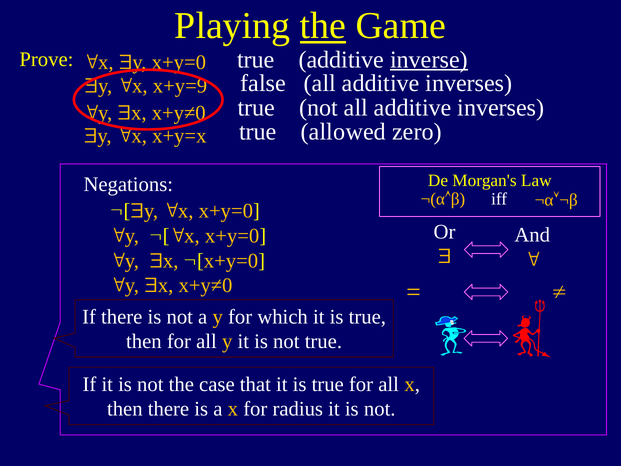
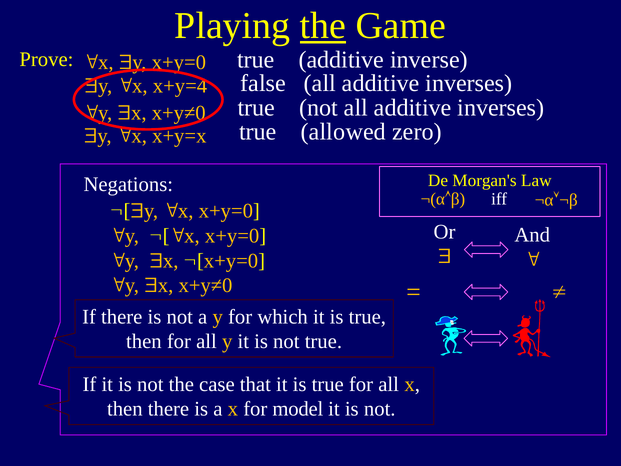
inverse underline: present -> none (429, 60)
x+y=9: x+y=9 -> x+y=4 (180, 86)
radius: radius -> model (298, 409)
